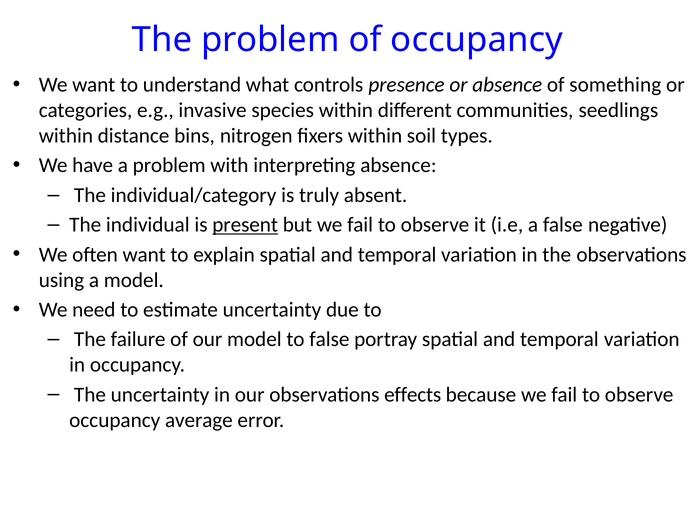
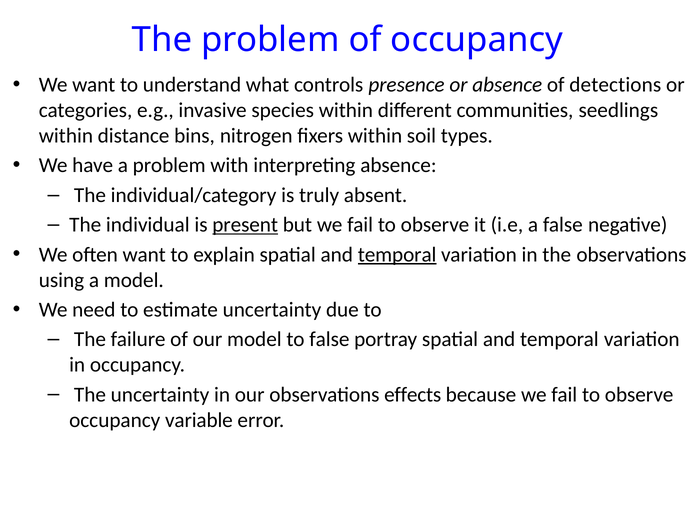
something: something -> detections (615, 85)
temporal underline: none -> present (397, 255)
average: average -> variable (199, 420)
